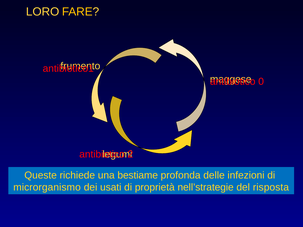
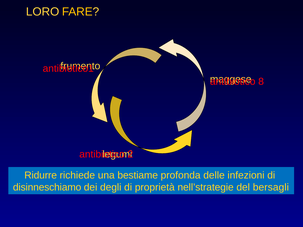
0: 0 -> 8 (261, 82)
Queste: Queste -> Ridurre (41, 175)
microrganismo: microrganismo -> disinneschiamo (47, 188)
usati: usati -> degli (111, 188)
risposta: risposta -> bersagli (271, 188)
